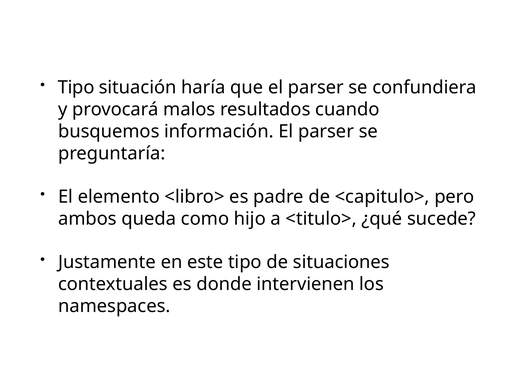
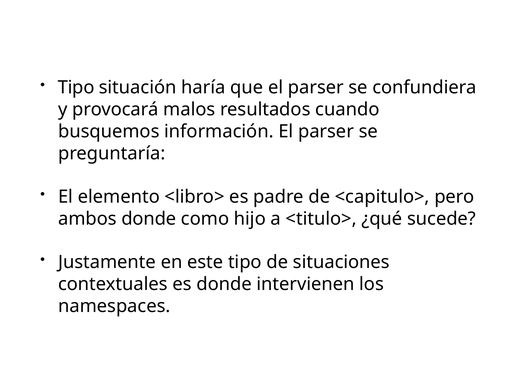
ambos queda: queda -> donde (149, 219)
